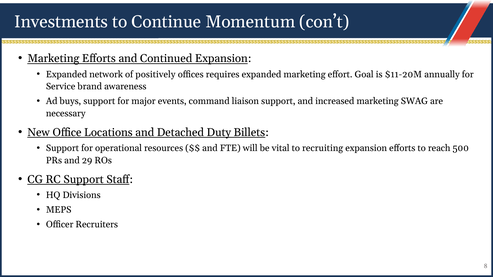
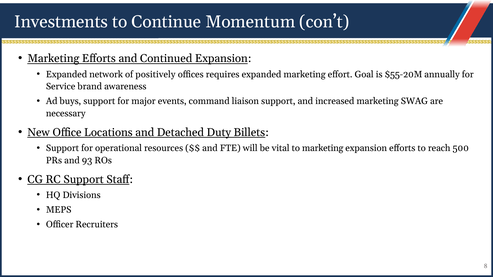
$11-20M: $11-20M -> $55-20M (403, 74)
to recruiting: recruiting -> marketing (323, 148)
29: 29 -> 93 (87, 161)
